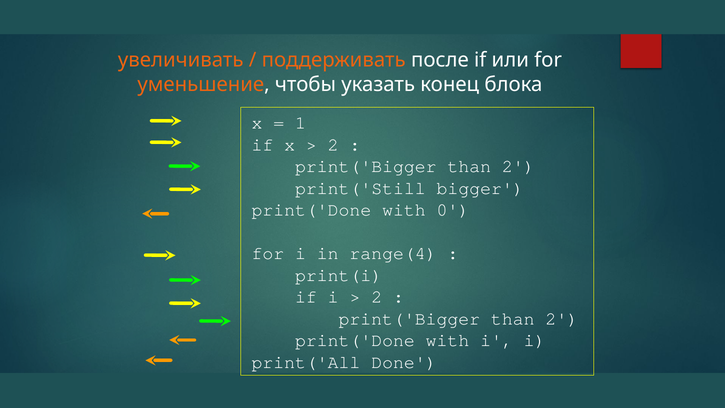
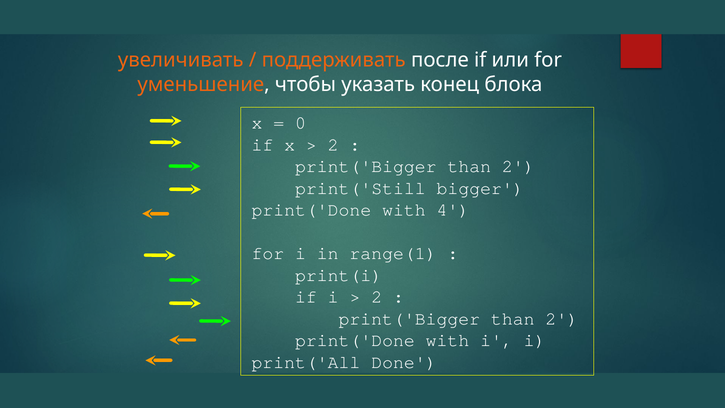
1: 1 -> 0 (300, 123)
0: 0 -> 4 (453, 210)
range(4: range(4 -> range(1 (393, 253)
